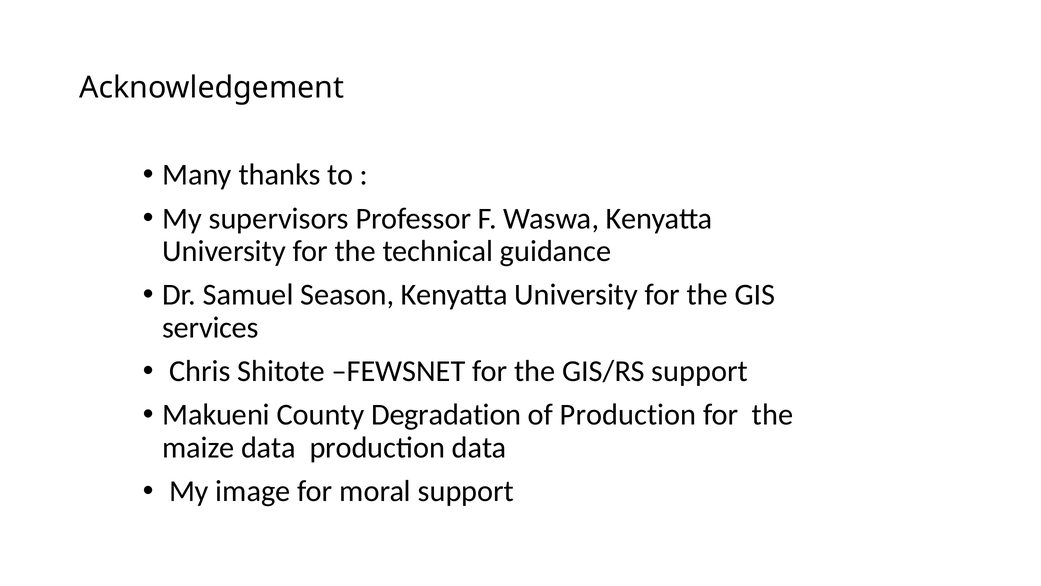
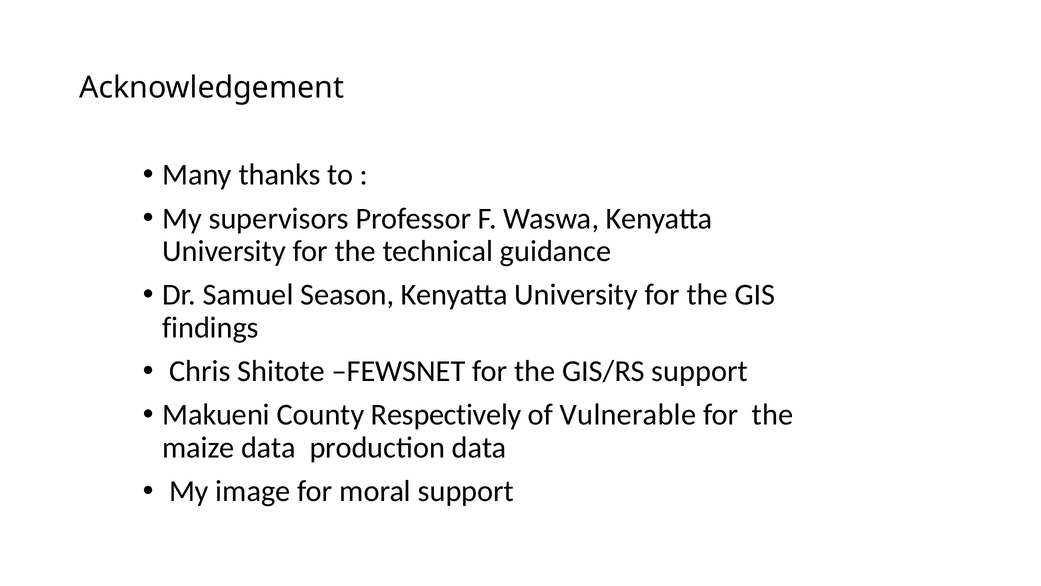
services: services -> findings (210, 327)
Degradation: Degradation -> Respectively (446, 415)
of Production: Production -> Vulnerable (628, 415)
